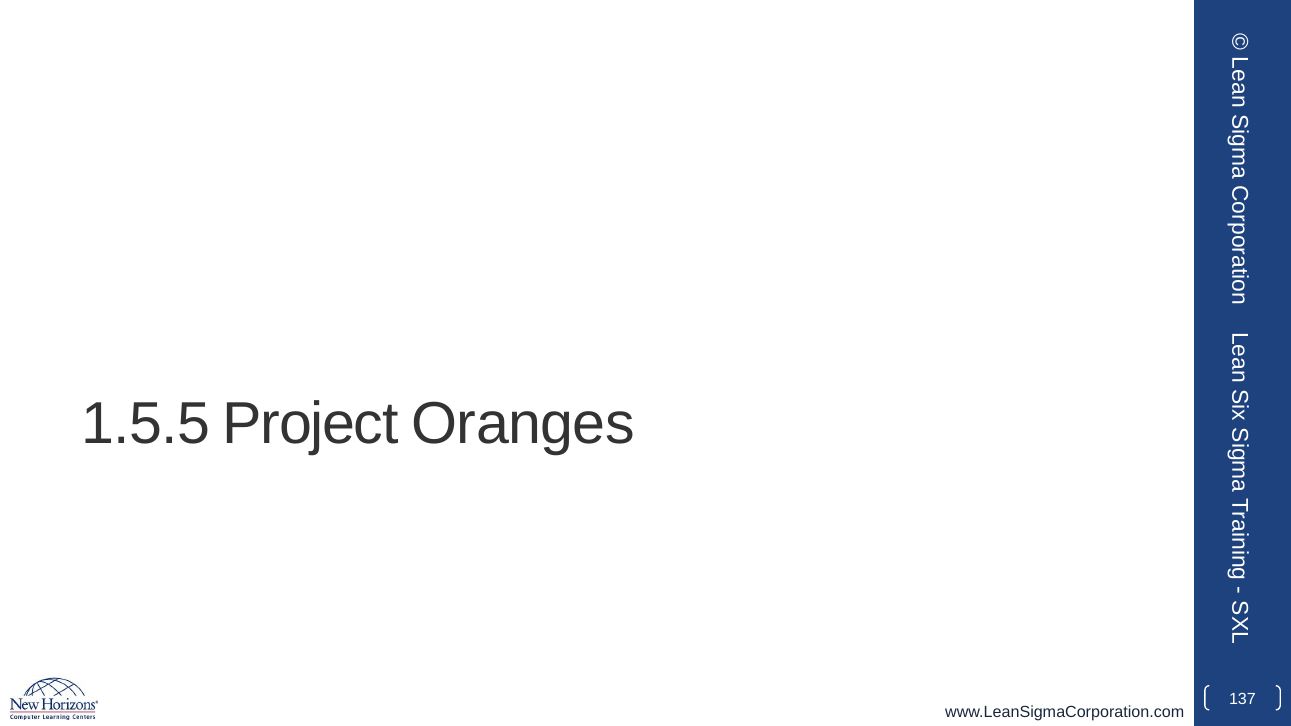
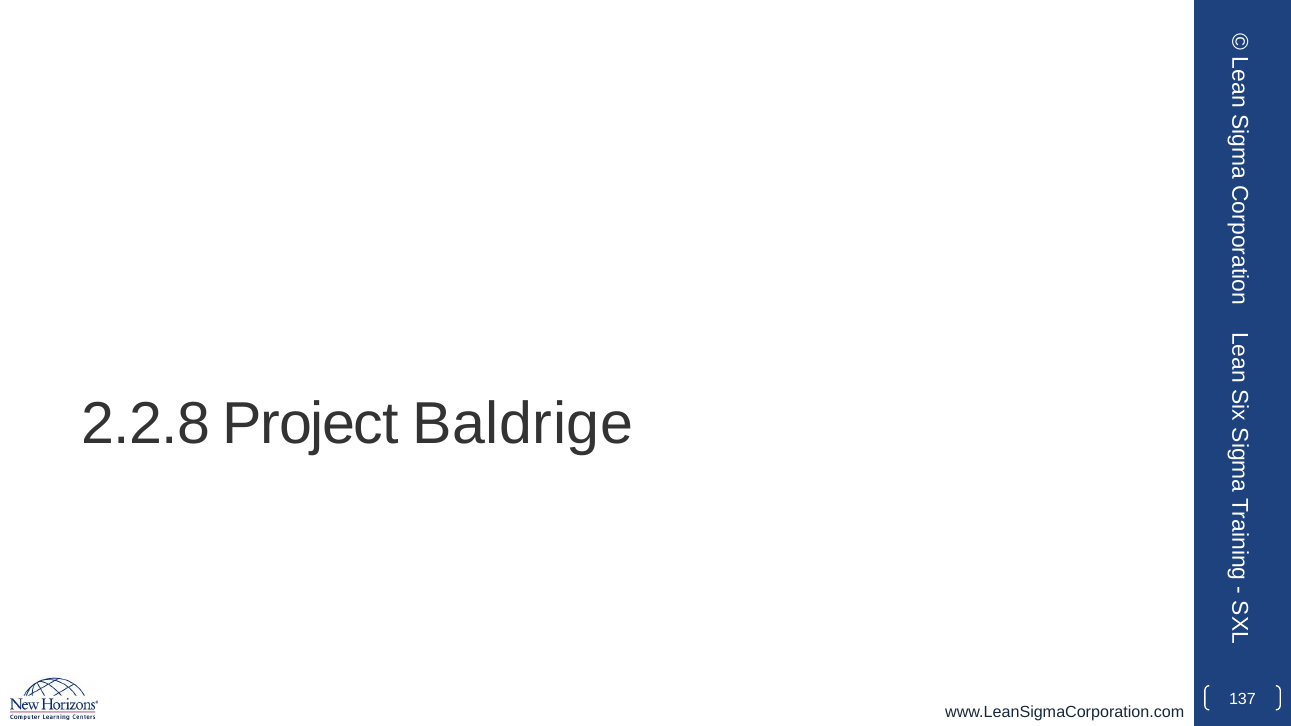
1.5.5: 1.5.5 -> 2.2.8 (146, 424)
Oranges: Oranges -> Baldrige (523, 424)
